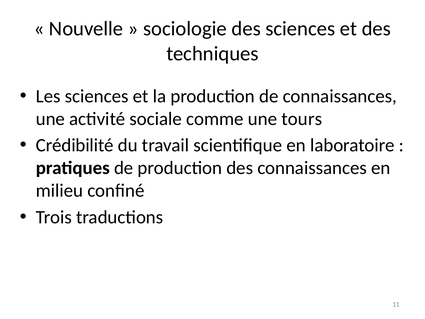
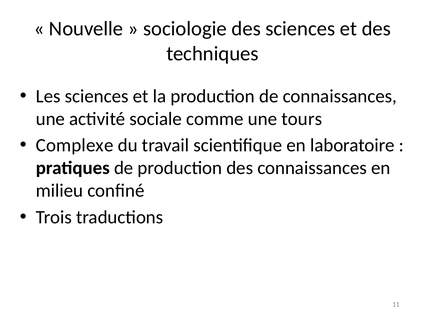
Crédibilité: Crédibilité -> Complexe (75, 145)
